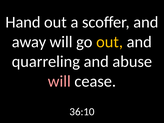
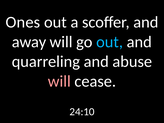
Hand: Hand -> Ones (23, 22)
out colour: yellow -> light blue (110, 42)
36:10: 36:10 -> 24:10 (82, 112)
